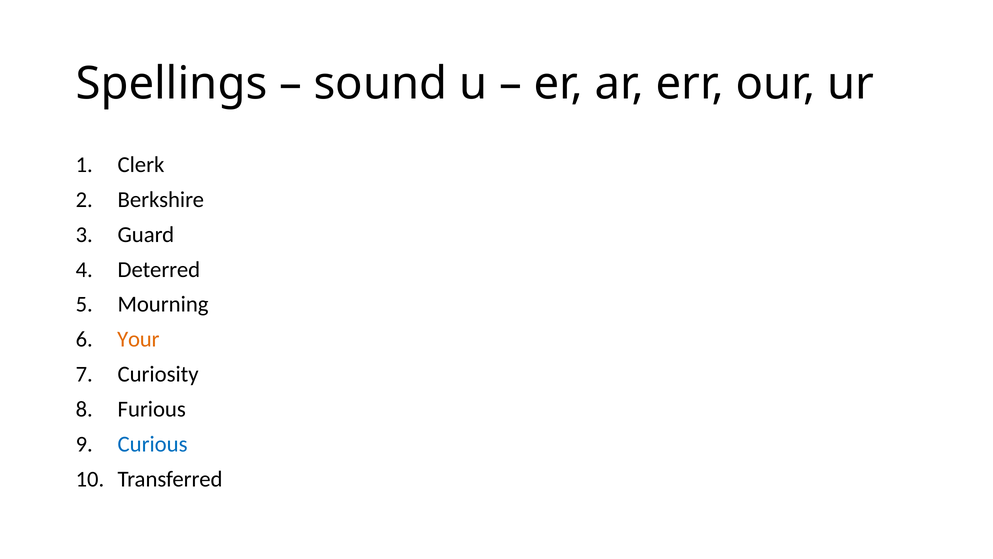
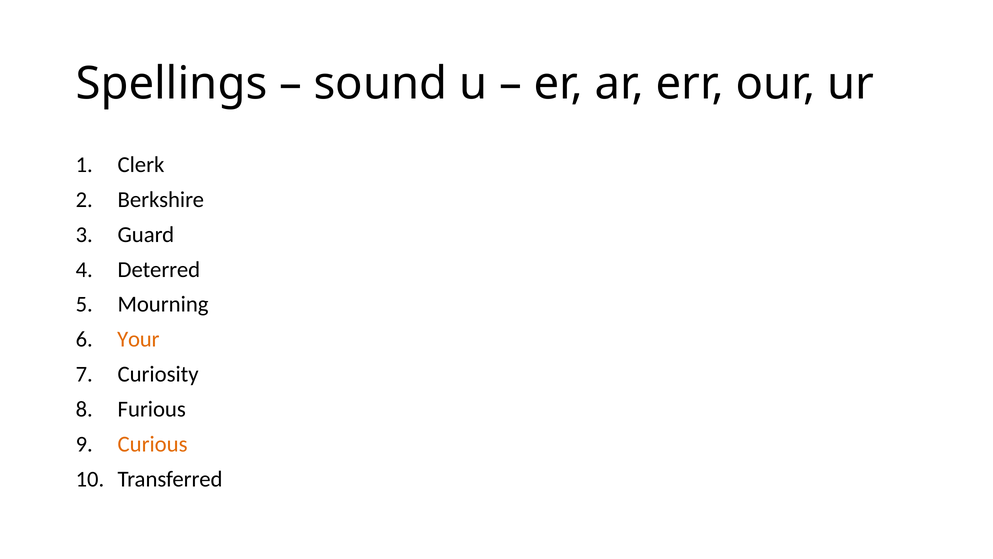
Curious colour: blue -> orange (153, 444)
